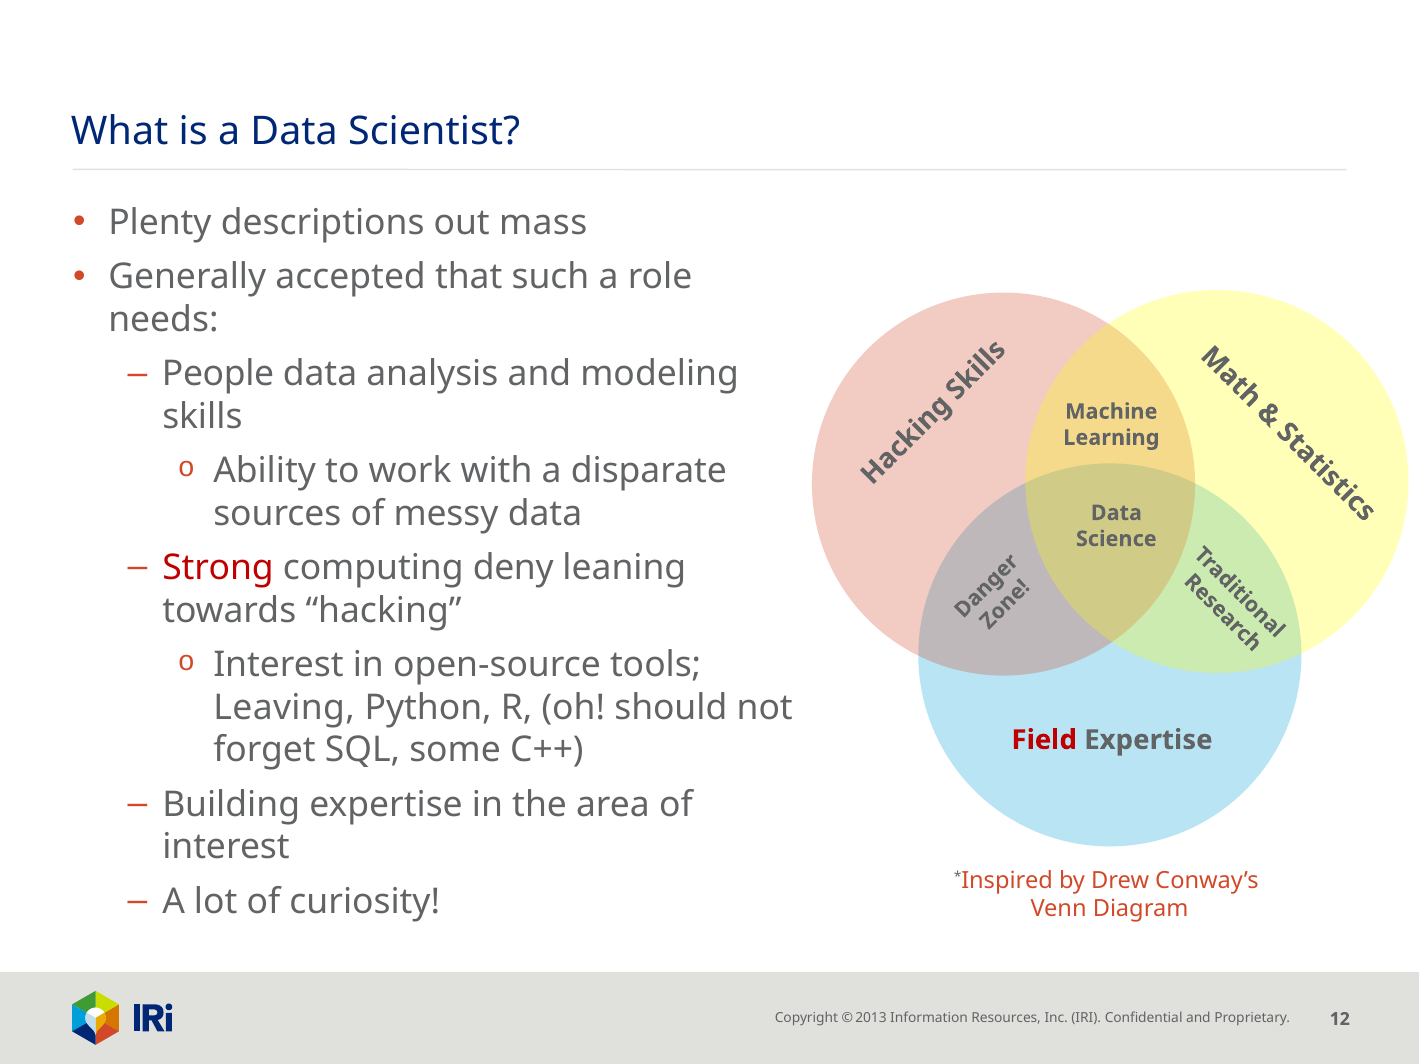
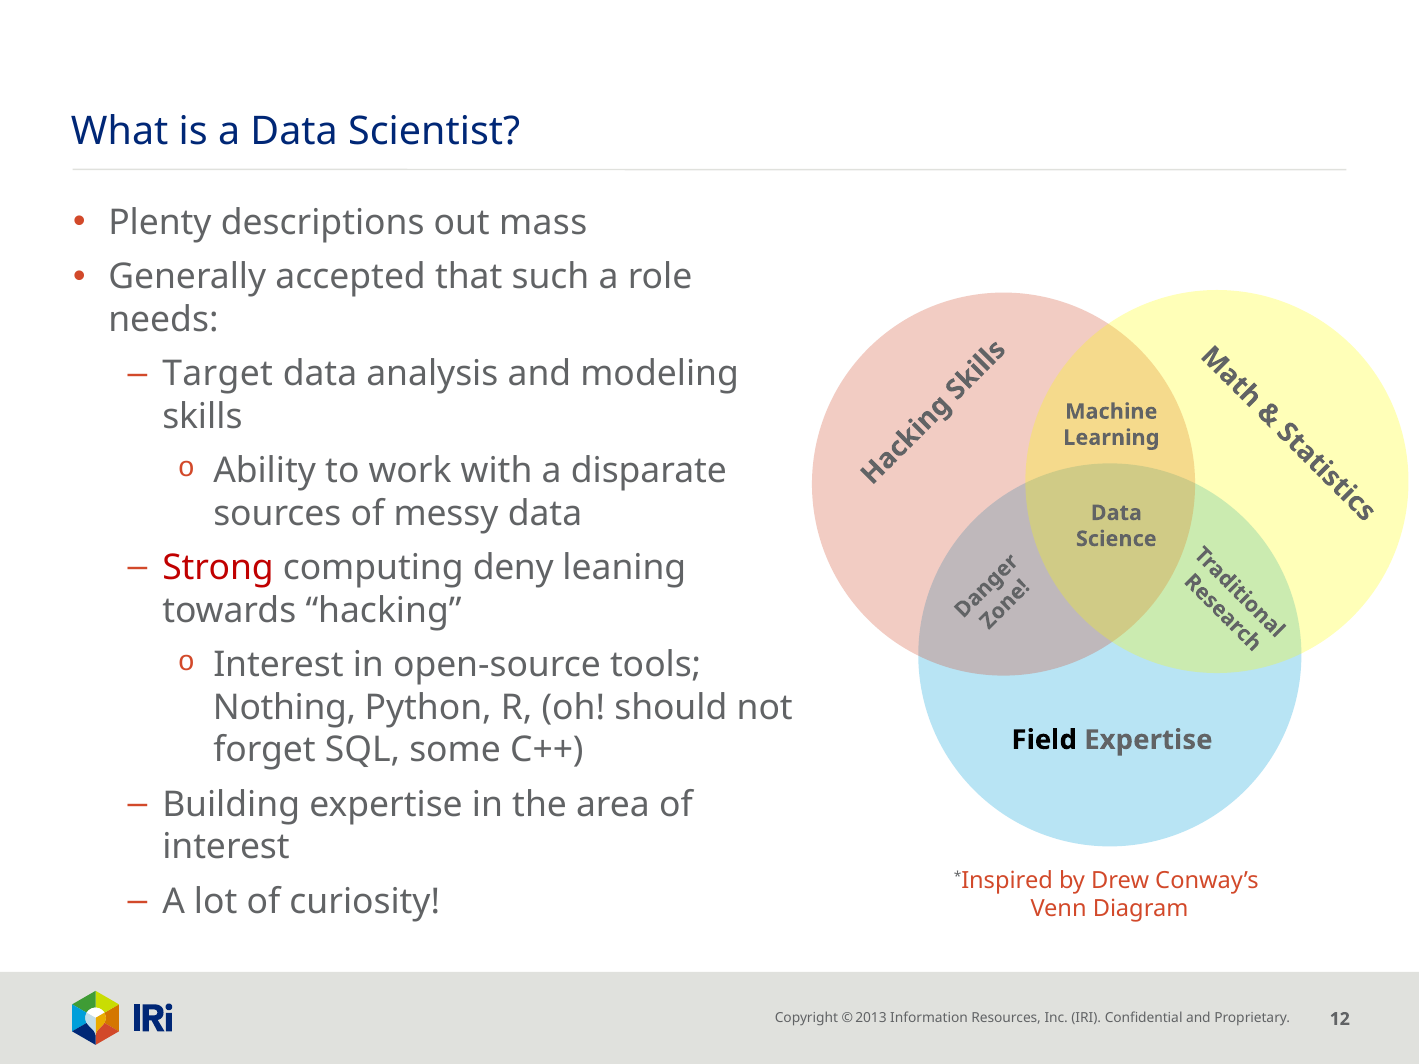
People: People -> Target (218, 374)
Leaving: Leaving -> Nothing (285, 708)
Field colour: red -> black (1044, 740)
